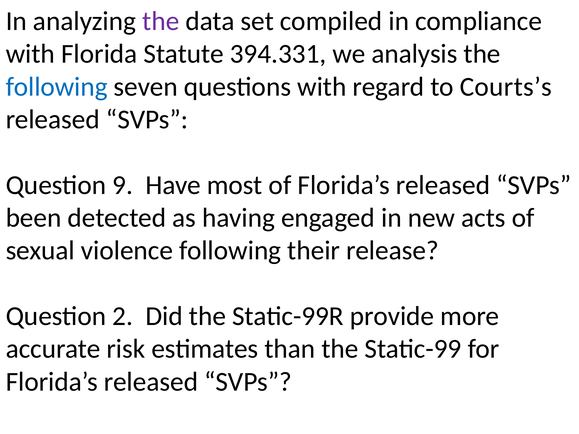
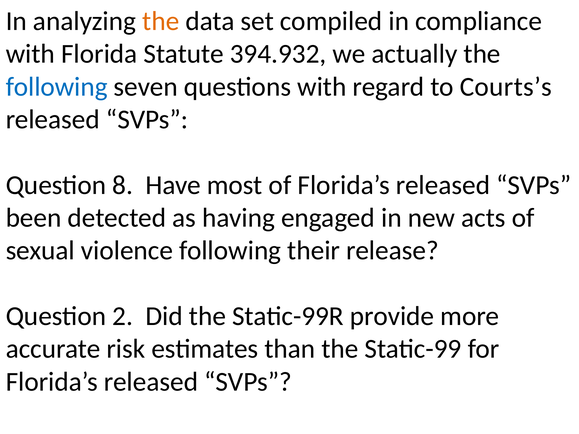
the colour: purple -> orange (161, 21)
394.331: 394.331 -> 394.932 (278, 54)
analysis: analysis -> actually (415, 54)
9: 9 -> 8 (123, 185)
